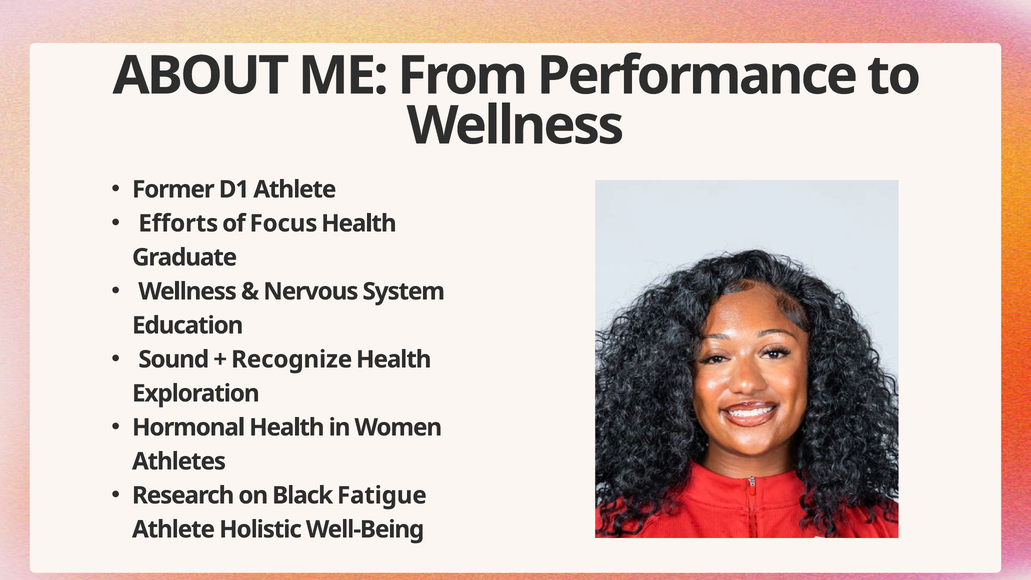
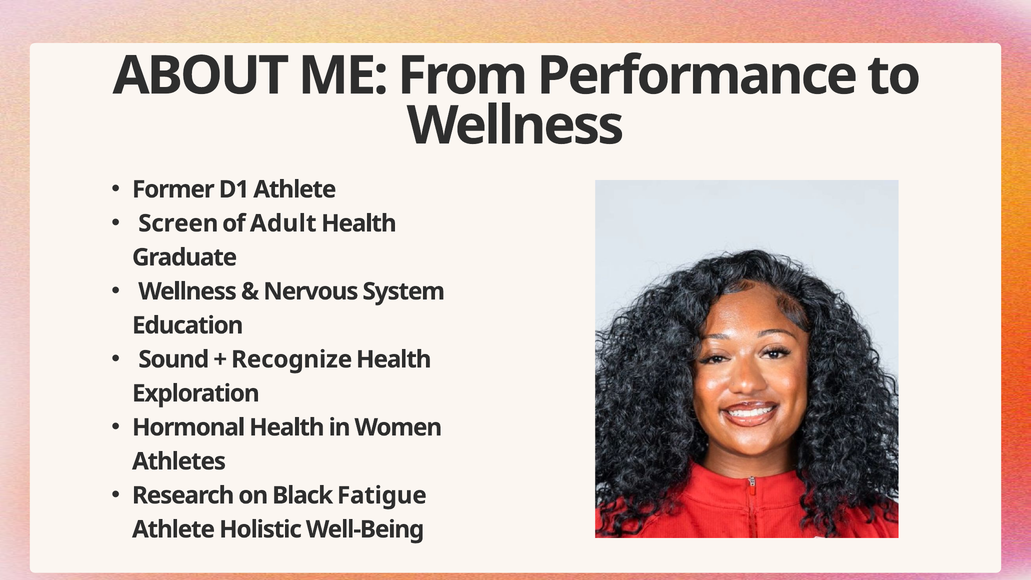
Efforts: Efforts -> Screen (178, 223)
Focus: Focus -> Adult (283, 223)
